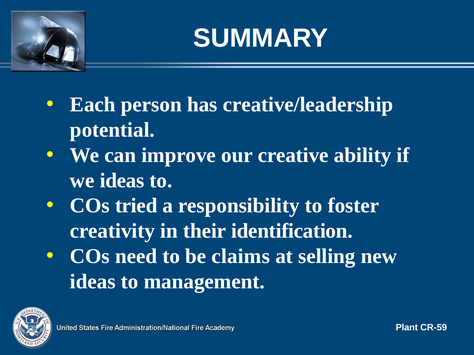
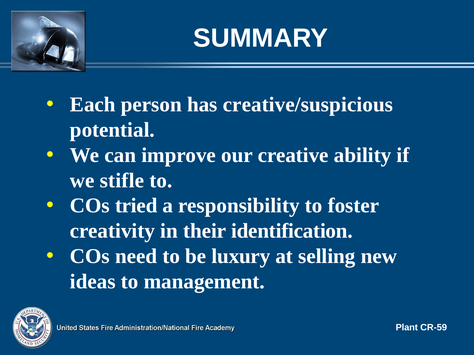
creative/leadership: creative/leadership -> creative/suspicious (308, 105)
we ideas: ideas -> stifle (122, 181)
claims: claims -> luxury (241, 257)
